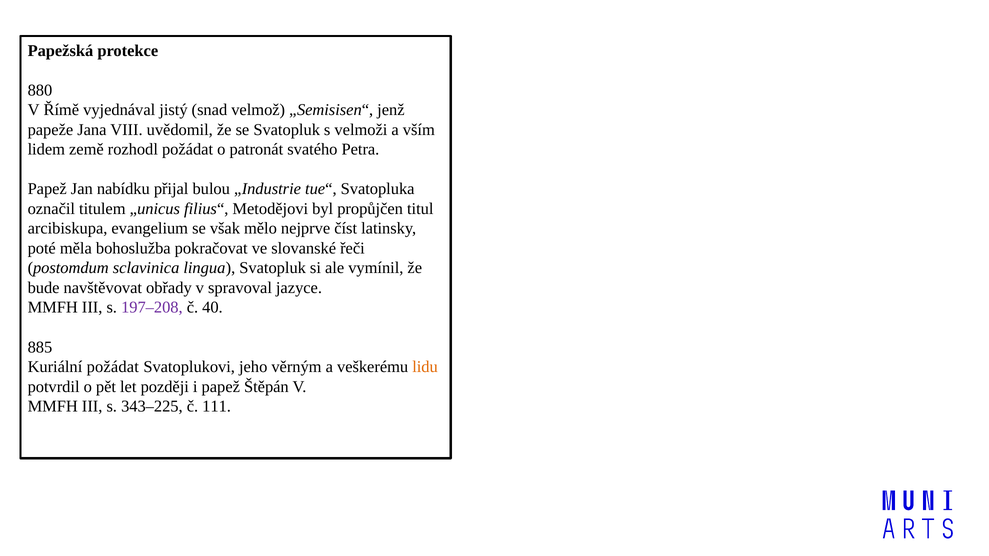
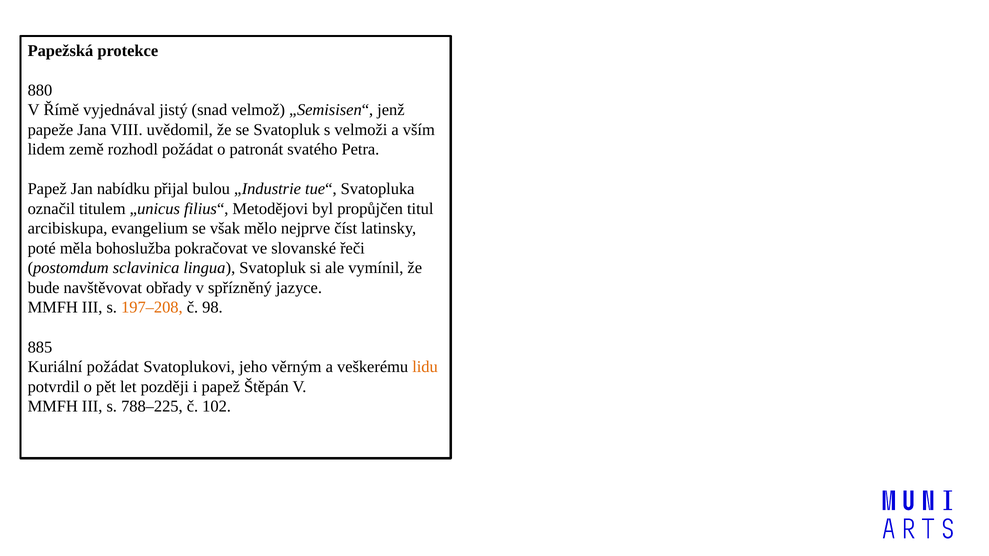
spravoval: spravoval -> spřízněný (240, 288)
197–208 colour: purple -> orange (152, 308)
40: 40 -> 98 (212, 308)
343–225: 343–225 -> 788–225 (152, 407)
111: 111 -> 102 (217, 407)
